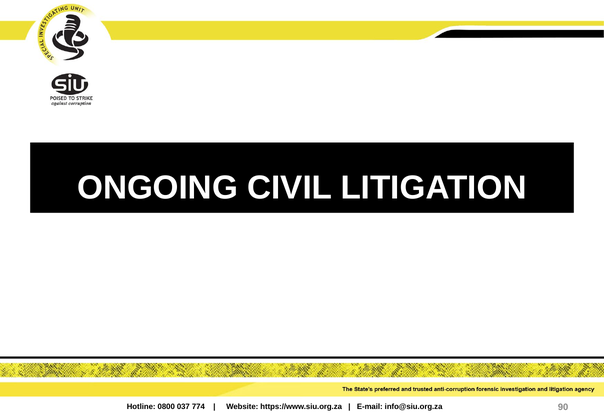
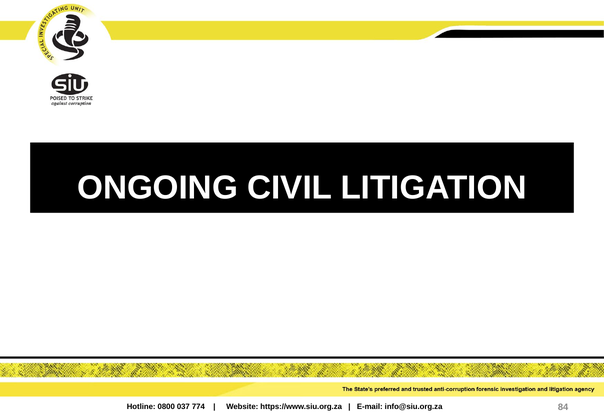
90: 90 -> 84 (563, 407)
